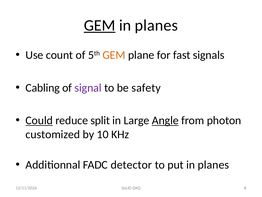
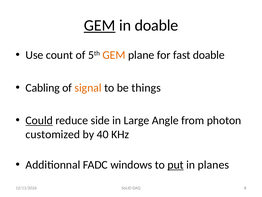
planes: planes -> doable (156, 25)
fast signals: signals -> doable (209, 55)
signal colour: purple -> orange (88, 88)
safety: safety -> things (146, 88)
split: split -> side (100, 120)
Angle underline: present -> none (165, 120)
10: 10 -> 40 (103, 134)
detector: detector -> windows (131, 164)
put underline: none -> present (176, 164)
